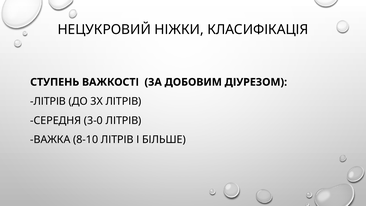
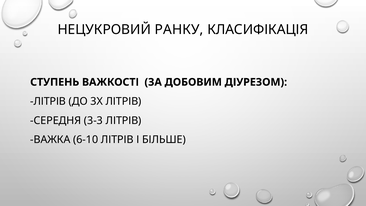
НІЖКИ: НІЖКИ -> РАНКУ (179, 30)
3-0: 3-0 -> 3-3 (93, 120)
8-10: 8-10 -> 6-10 (86, 140)
